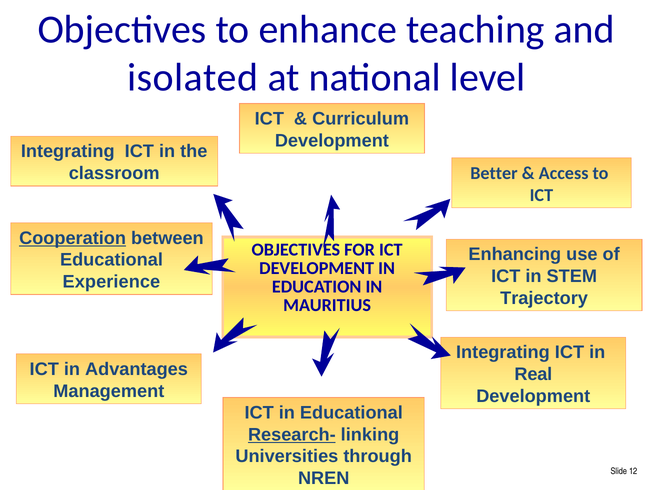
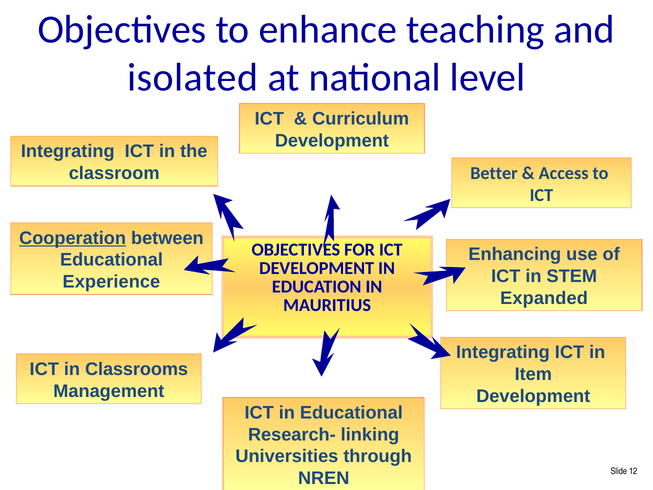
Trajectory: Trajectory -> Expanded (544, 298)
Advantages: Advantages -> Classrooms (137, 369)
Real: Real -> Item (533, 374)
Research- underline: present -> none (292, 434)
